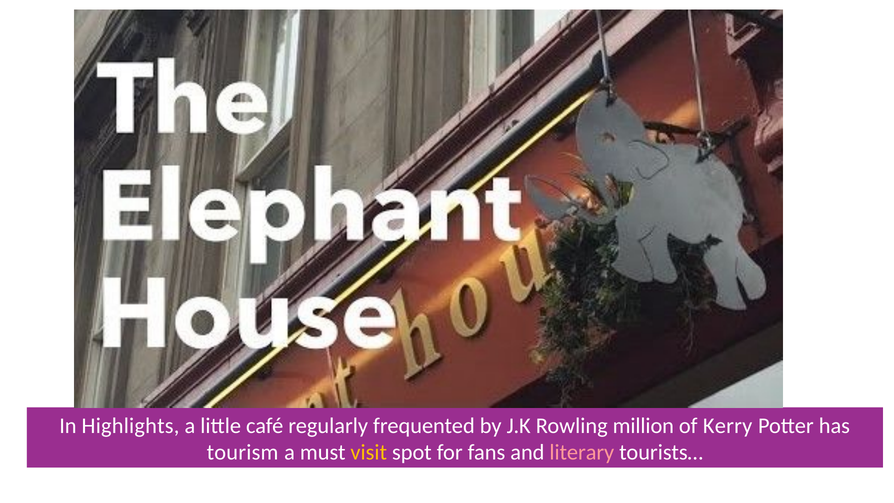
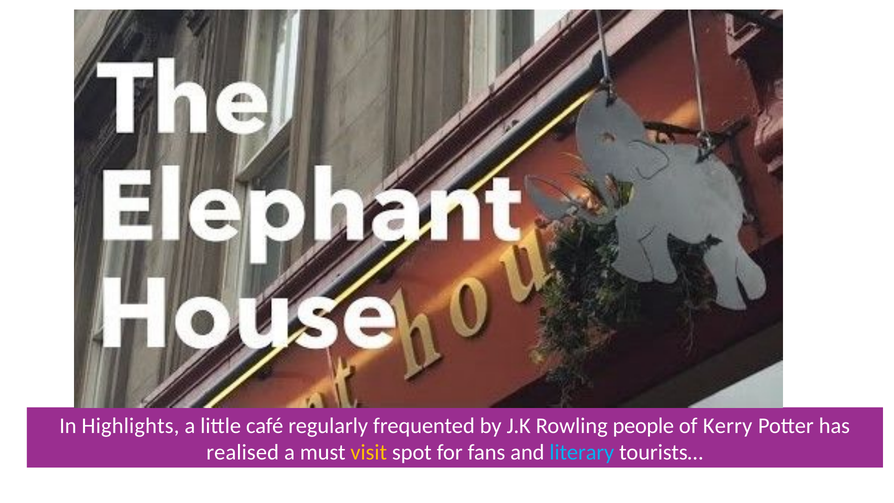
million: million -> people (643, 426)
tourism: tourism -> realised (243, 452)
literary colour: pink -> light blue (582, 452)
